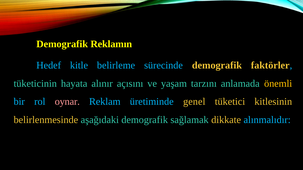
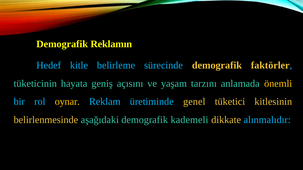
alınır: alınır -> geniş (102, 84)
oynar colour: pink -> yellow (67, 102)
sağlamak: sağlamak -> kademeli (189, 120)
